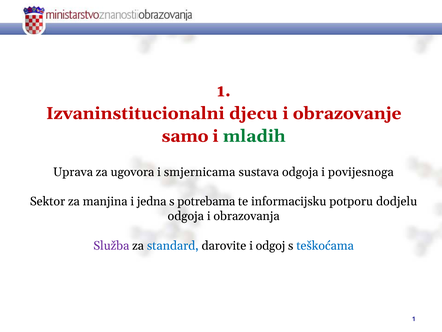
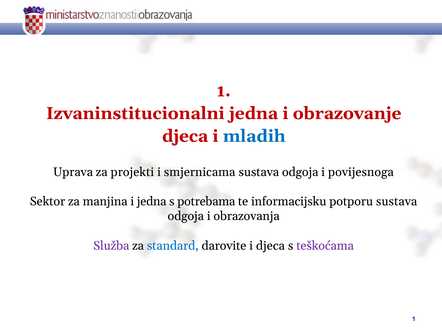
Izvaninstitucionalni djecu: djecu -> jedna (254, 113)
samo: samo -> djeca (185, 136)
mladih colour: green -> blue (254, 136)
ugovora: ugovora -> projekti (132, 172)
potporu dodjelu: dodjelu -> sustava (397, 201)
i odgoj: odgoj -> djeca (270, 245)
teškoćama colour: blue -> purple (325, 245)
